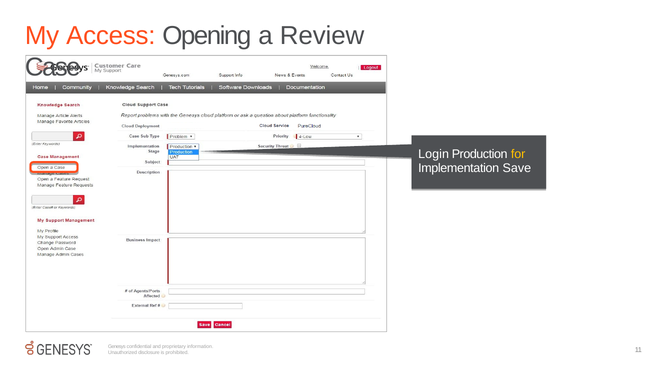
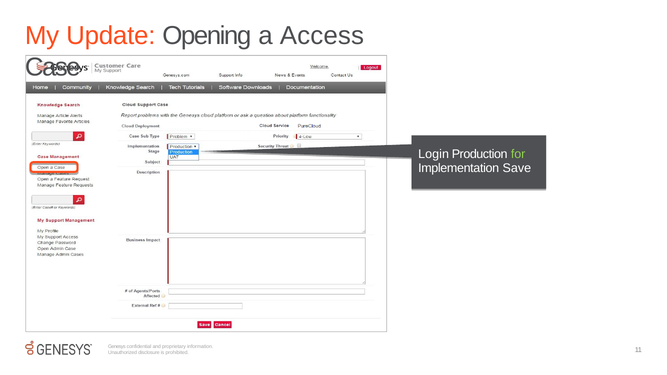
Access: Access -> Update (111, 36)
Review: Review -> Access (322, 36)
for colour: yellow -> light green (518, 154)
